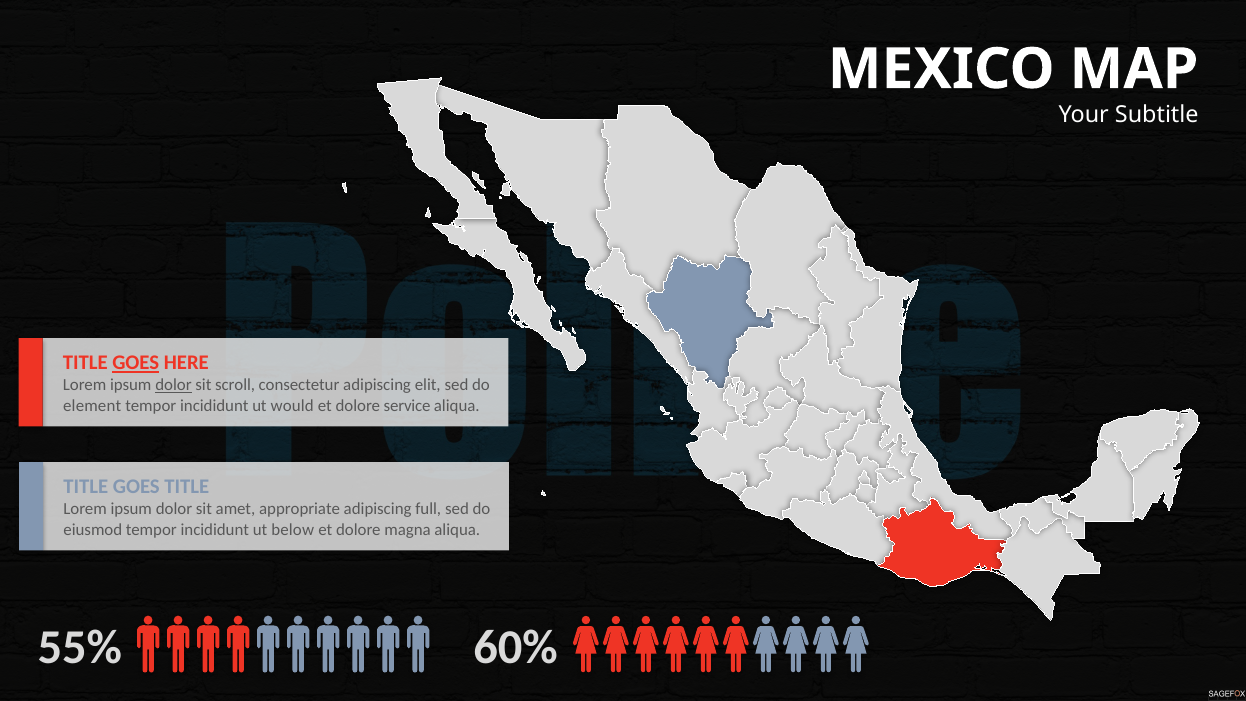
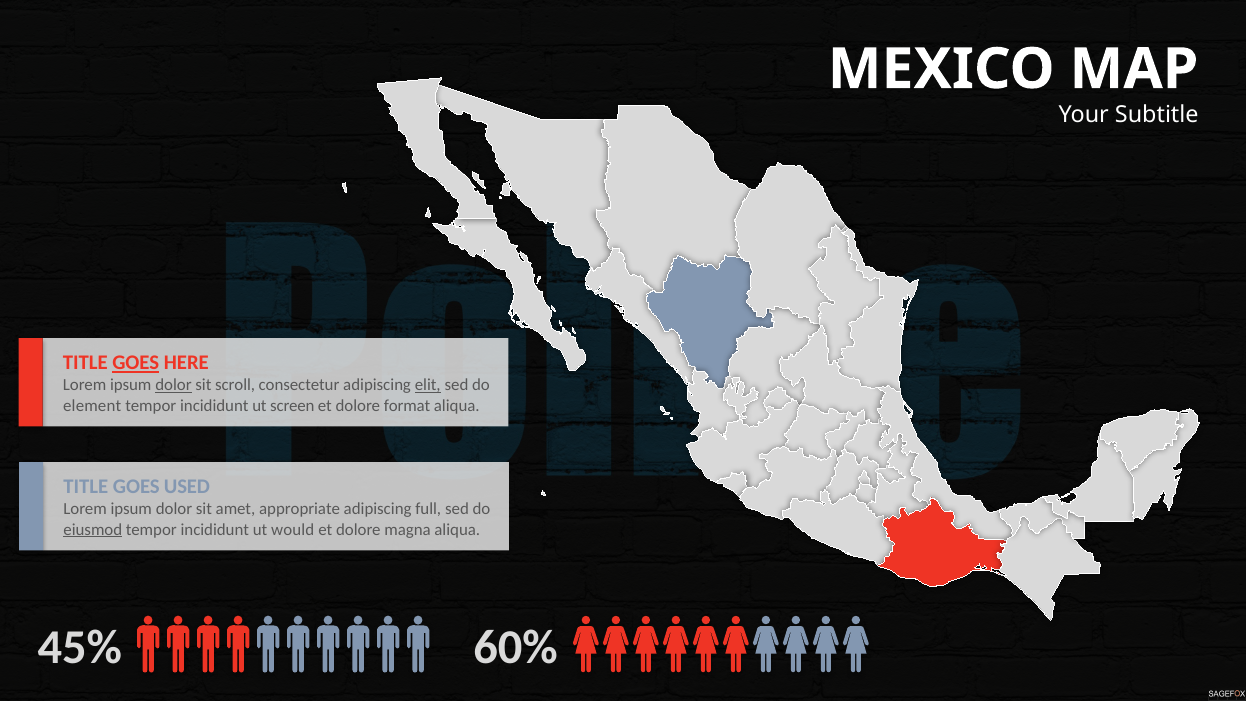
elit underline: none -> present (428, 385)
would: would -> screen (292, 406)
service: service -> format (407, 406)
GOES TITLE: TITLE -> USED (187, 487)
eiusmod underline: none -> present (93, 530)
below: below -> would (293, 530)
55%: 55% -> 45% (80, 647)
